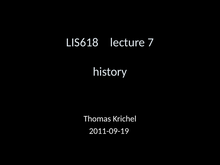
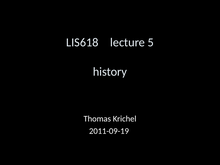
7: 7 -> 5 (151, 42)
